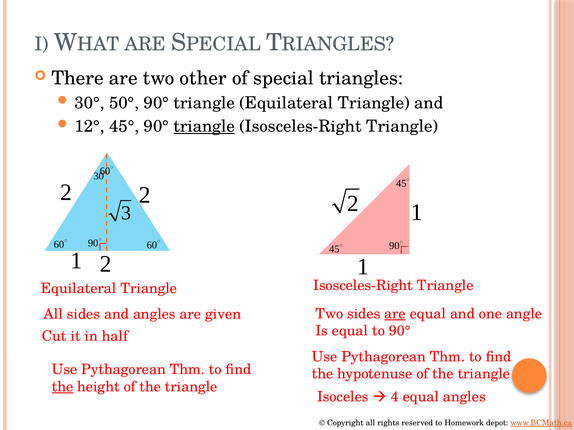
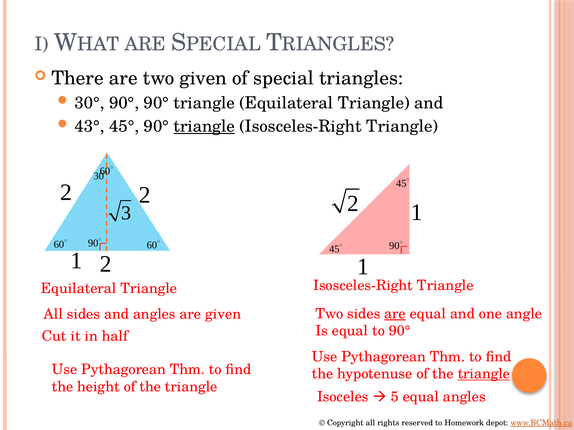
two other: other -> given (203, 78)
30° 50°: 50° -> 90° (124, 103)
12°: 12° -> 43° (89, 127)
triangle underline: none -> present (484, 374)
the underline: present -> none (63, 387)
4: 4 -> 5 (395, 397)
